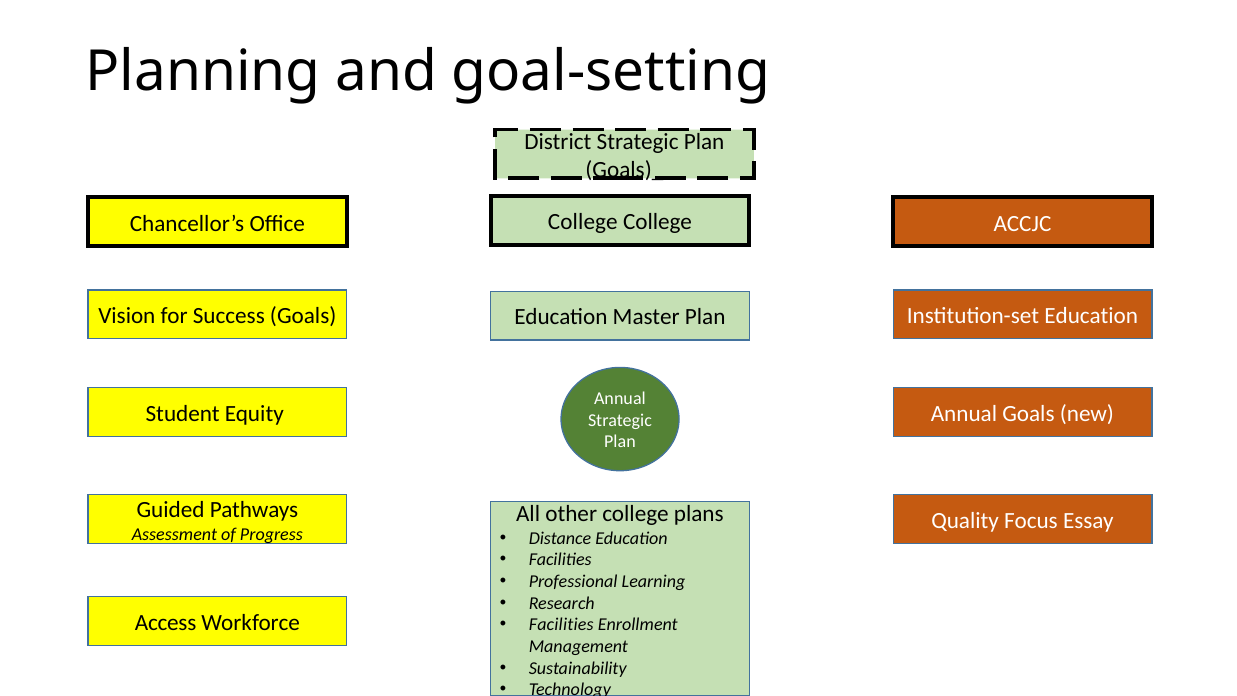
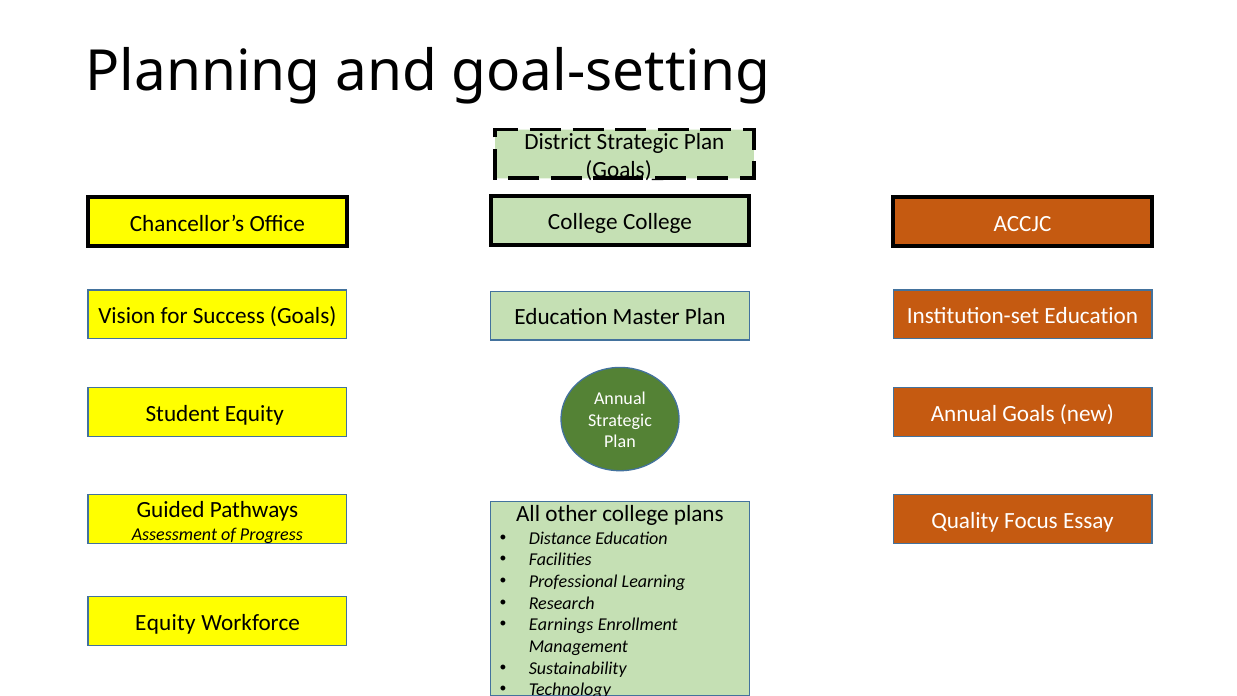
Access: Access -> Equity (165, 623)
Facilities: Facilities -> Earnings (561, 625)
